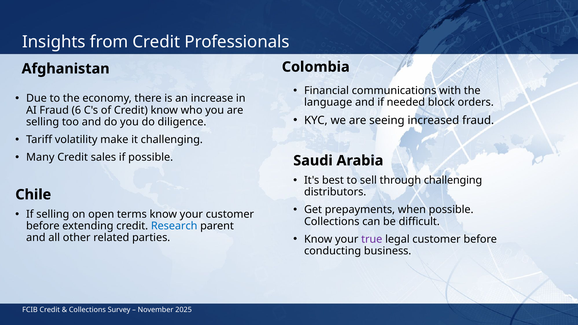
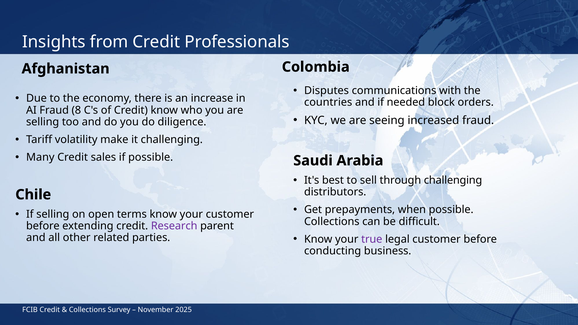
Financial: Financial -> Disputes (327, 91)
language: language -> countries (328, 102)
6: 6 -> 8 (76, 110)
Research colour: blue -> purple (174, 226)
